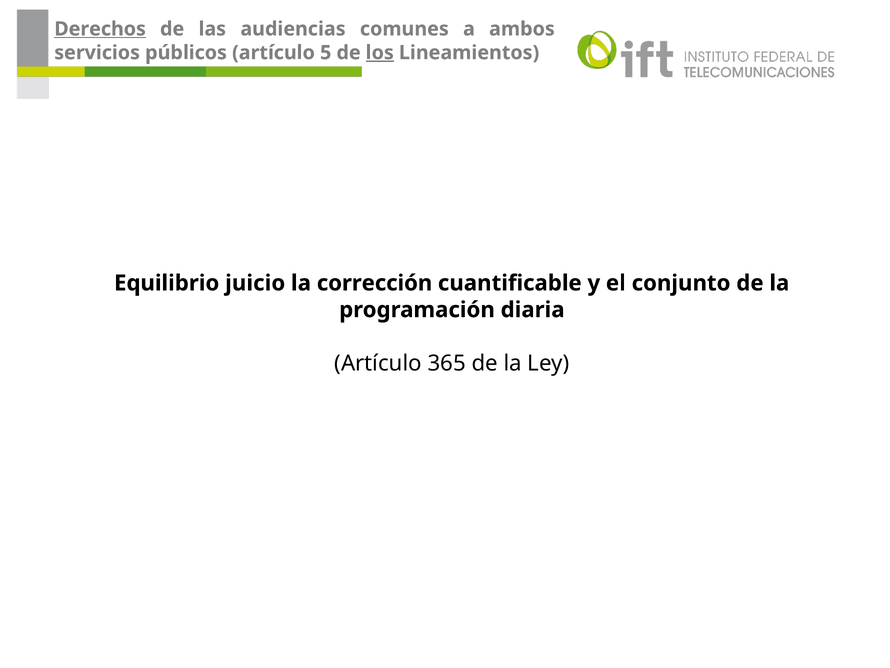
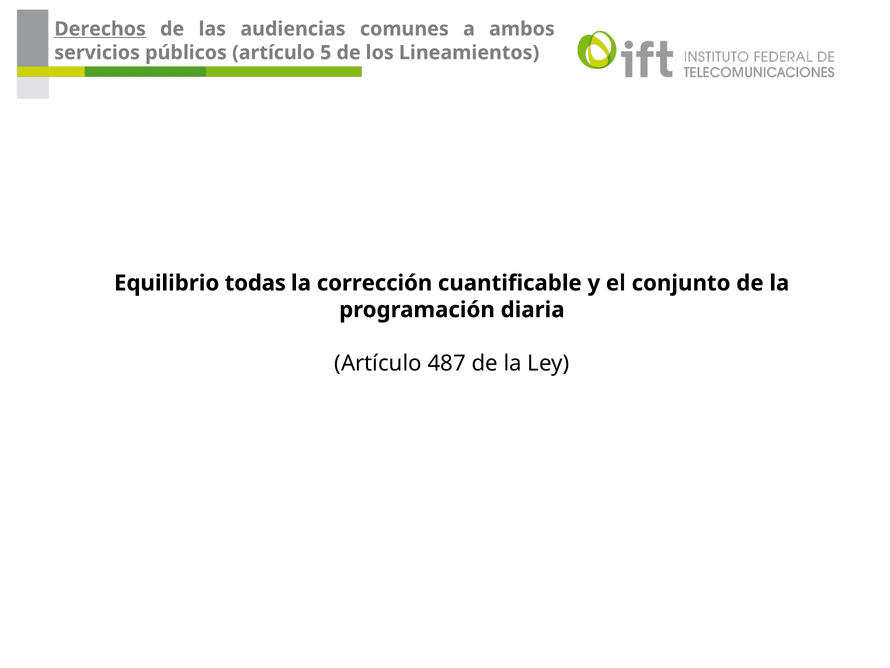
los underline: present -> none (380, 53)
juicio: juicio -> todas (255, 283)
365: 365 -> 487 (447, 363)
